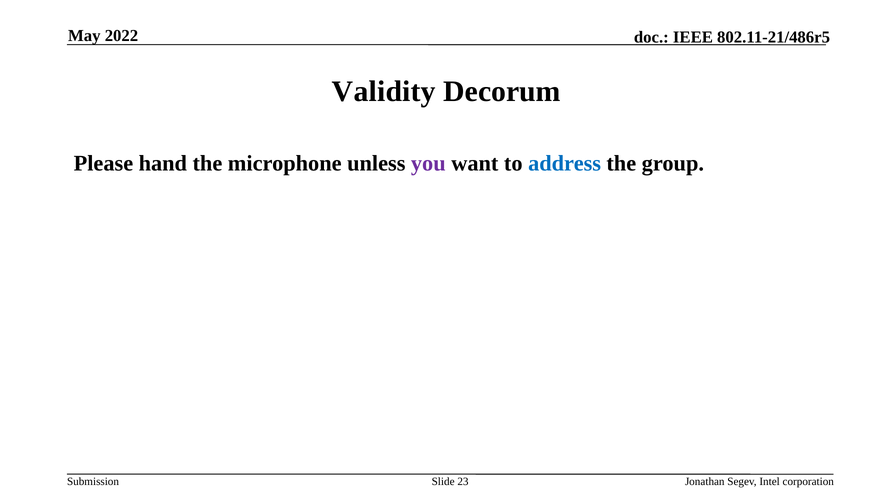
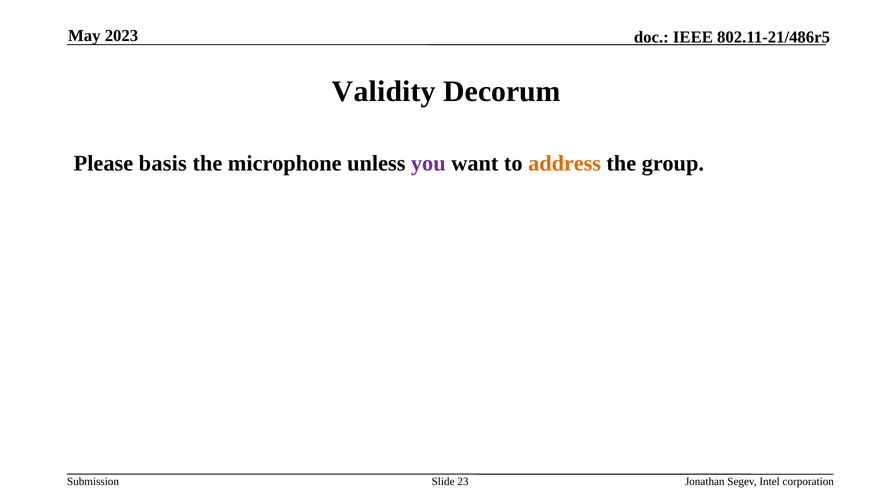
2022: 2022 -> 2023 (121, 36)
hand: hand -> basis (163, 163)
address colour: blue -> orange (565, 163)
